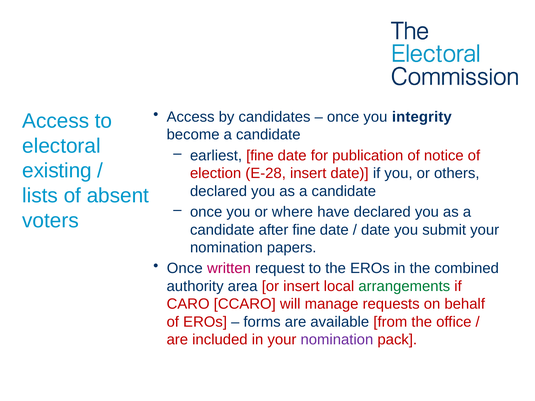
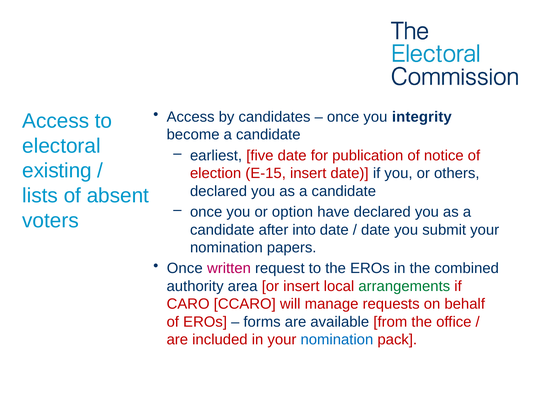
earliest fine: fine -> five (260, 156)
E-28: E-28 -> E-15 (266, 173)
where: where -> option (292, 212)
after fine: fine -> into (304, 230)
nomination colour: purple -> blue (337, 340)
